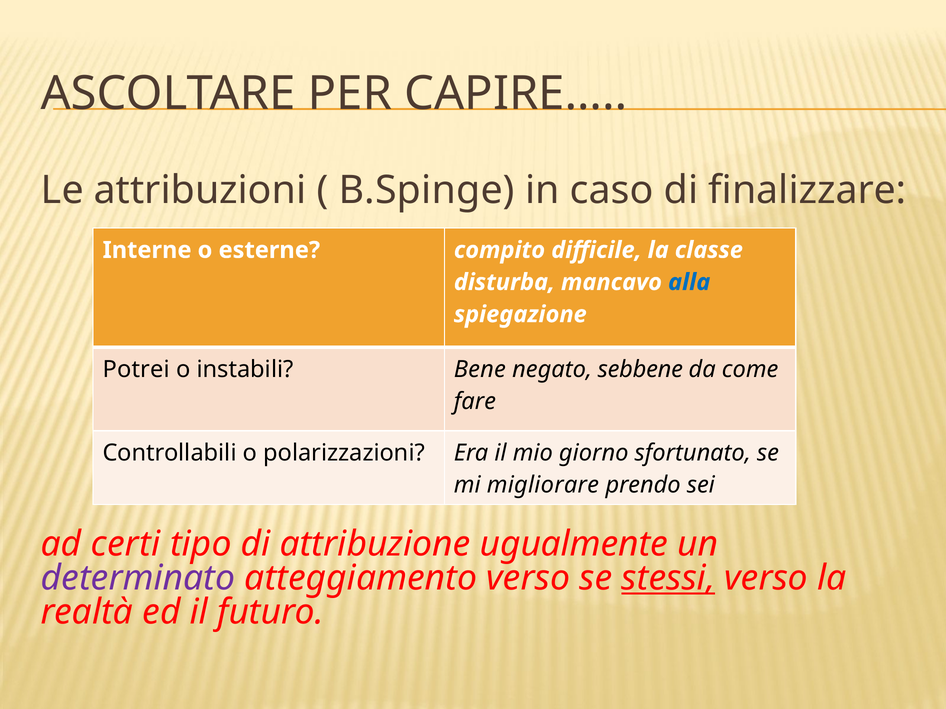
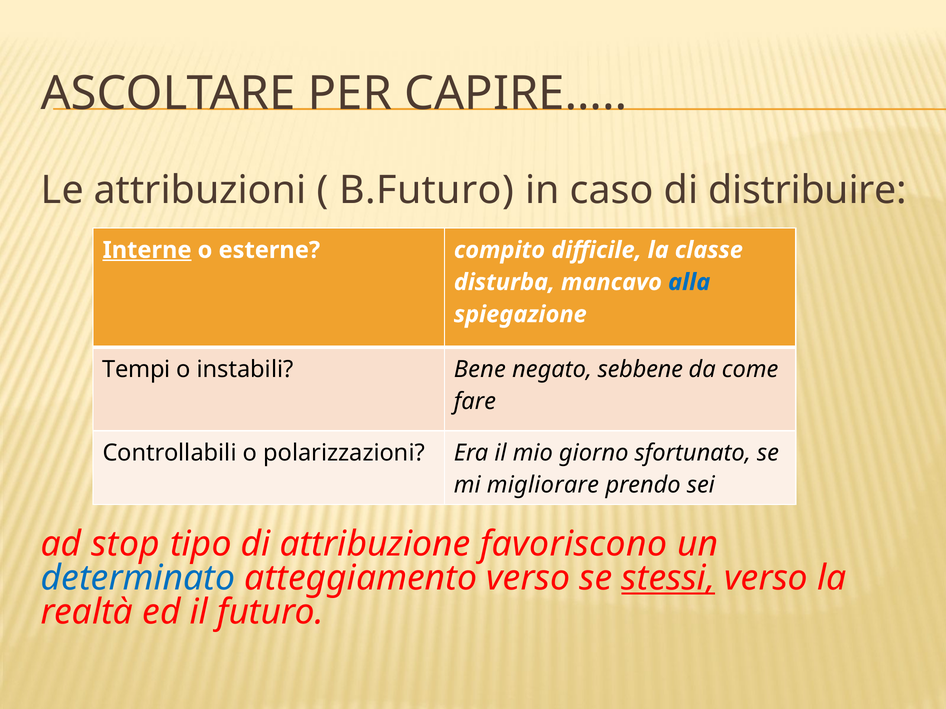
B.Spinge: B.Spinge -> B.Futuro (427, 190)
finalizzare: finalizzare -> distribuire (808, 190)
Interne underline: none -> present (147, 250)
Potrei: Potrei -> Tempi (136, 370)
certi: certi -> stop (126, 545)
ugualmente: ugualmente -> favoriscono (574, 545)
determinato colour: purple -> blue (138, 579)
